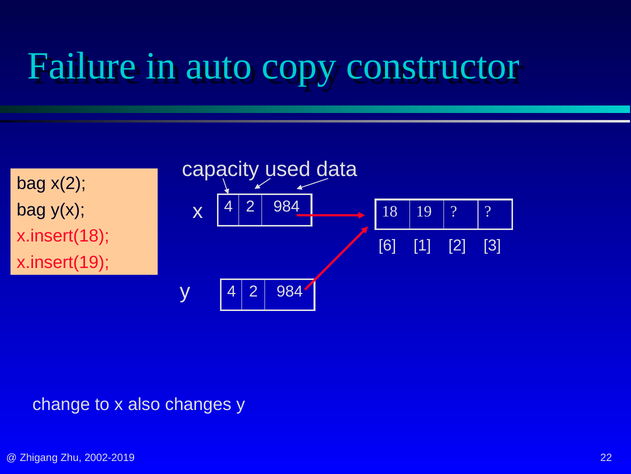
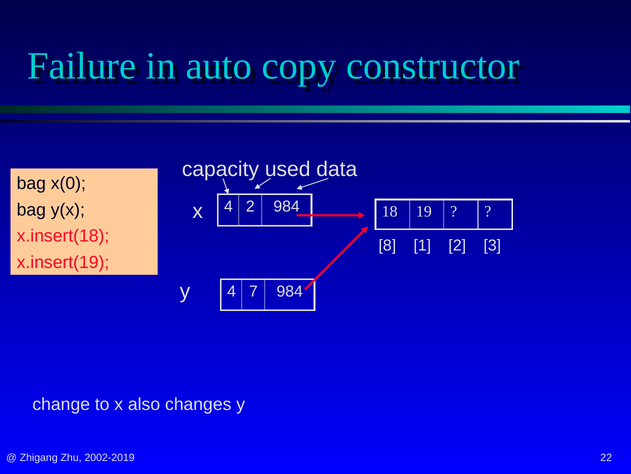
x(2: x(2 -> x(0 (68, 183)
6: 6 -> 8 (387, 245)
y 4 2: 2 -> 7 (253, 291)
